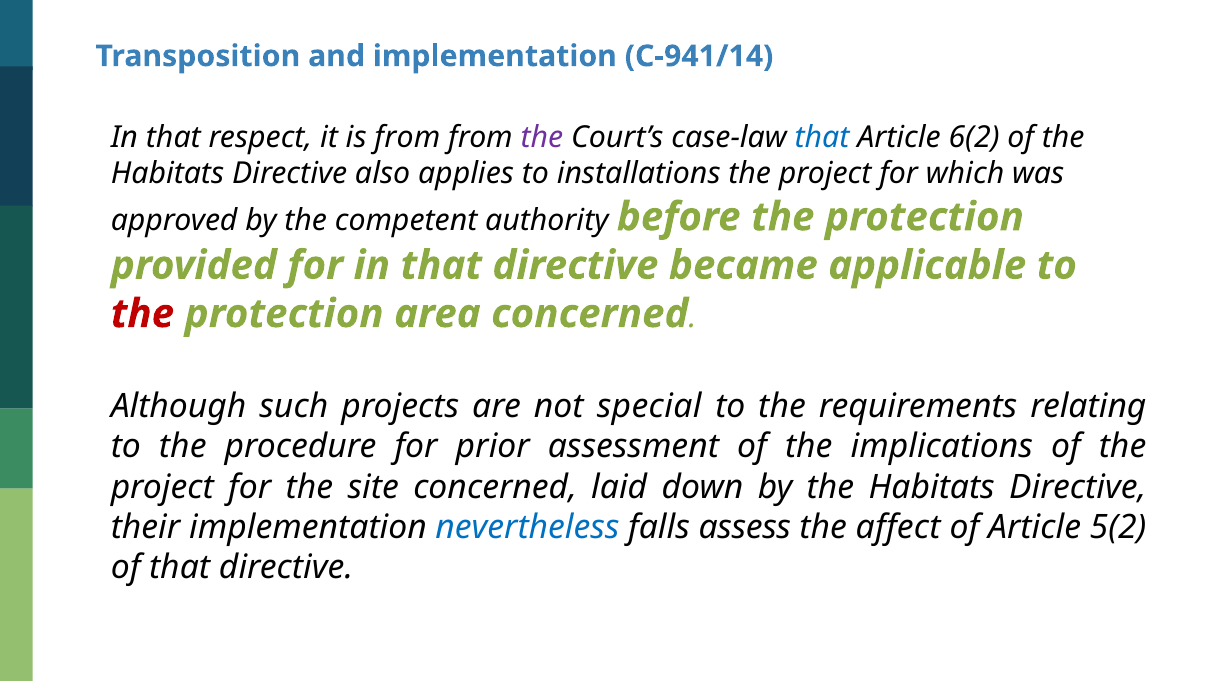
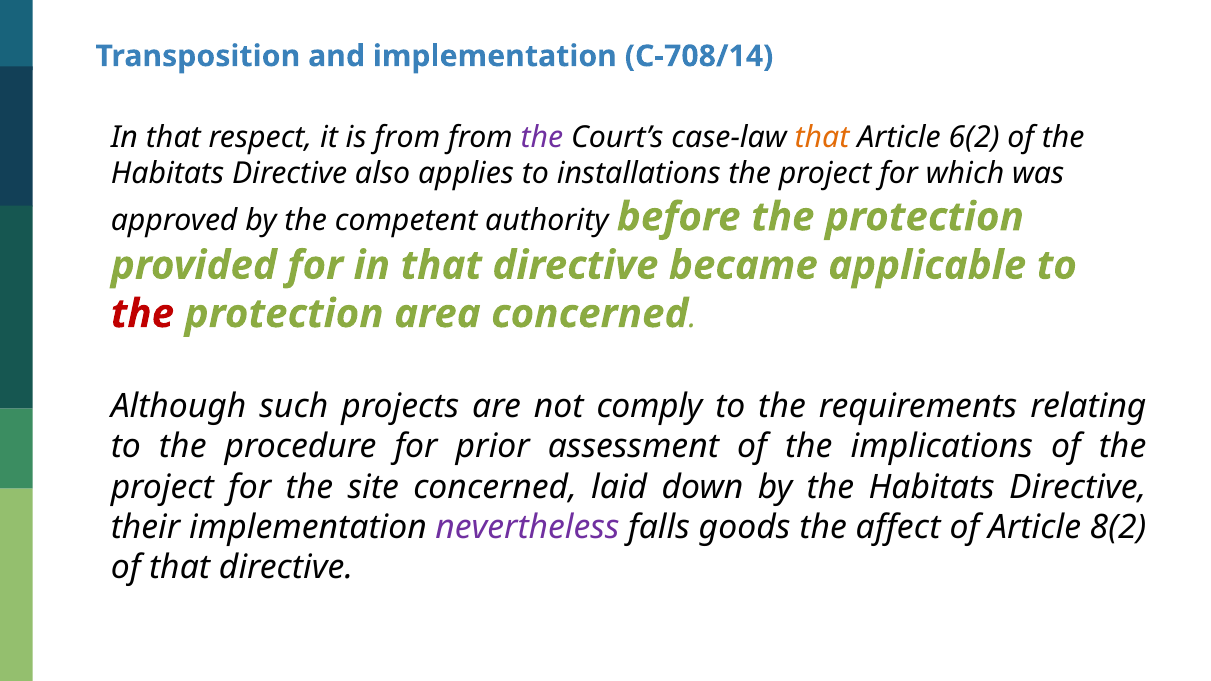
C-941/14: C-941/14 -> C-708/14 (699, 56)
that colour: blue -> orange (822, 138)
special: special -> comply (649, 406)
nevertheless colour: blue -> purple (527, 528)
assess: assess -> goods (745, 528)
5(2: 5(2 -> 8(2 (1118, 528)
